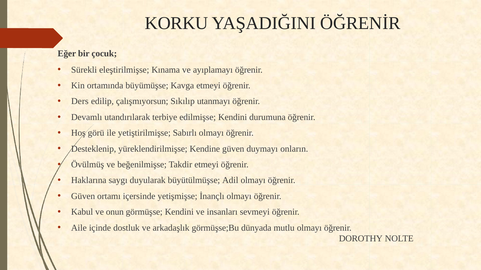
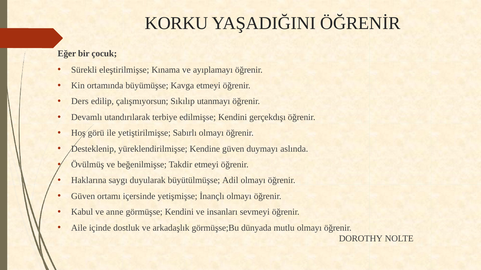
durumuna: durumuna -> gerçekdışı (267, 117)
onların: onların -> aslında (294, 149)
onun: onun -> anne (115, 212)
